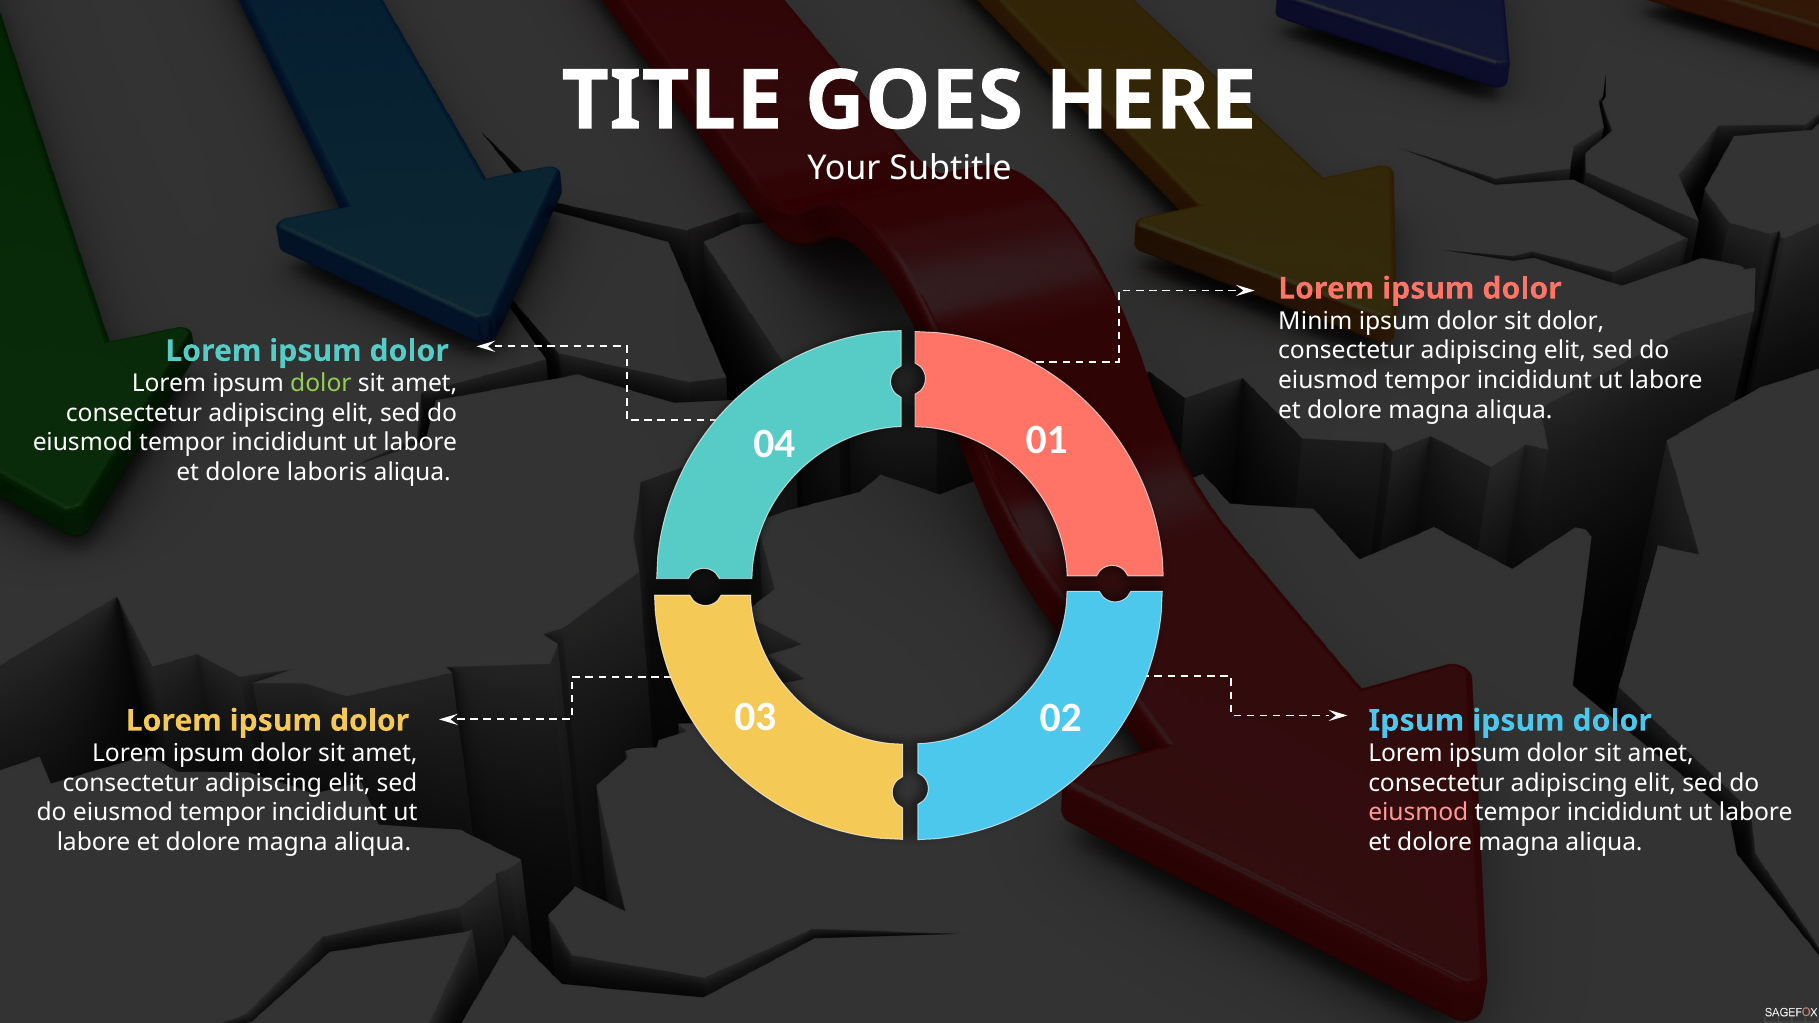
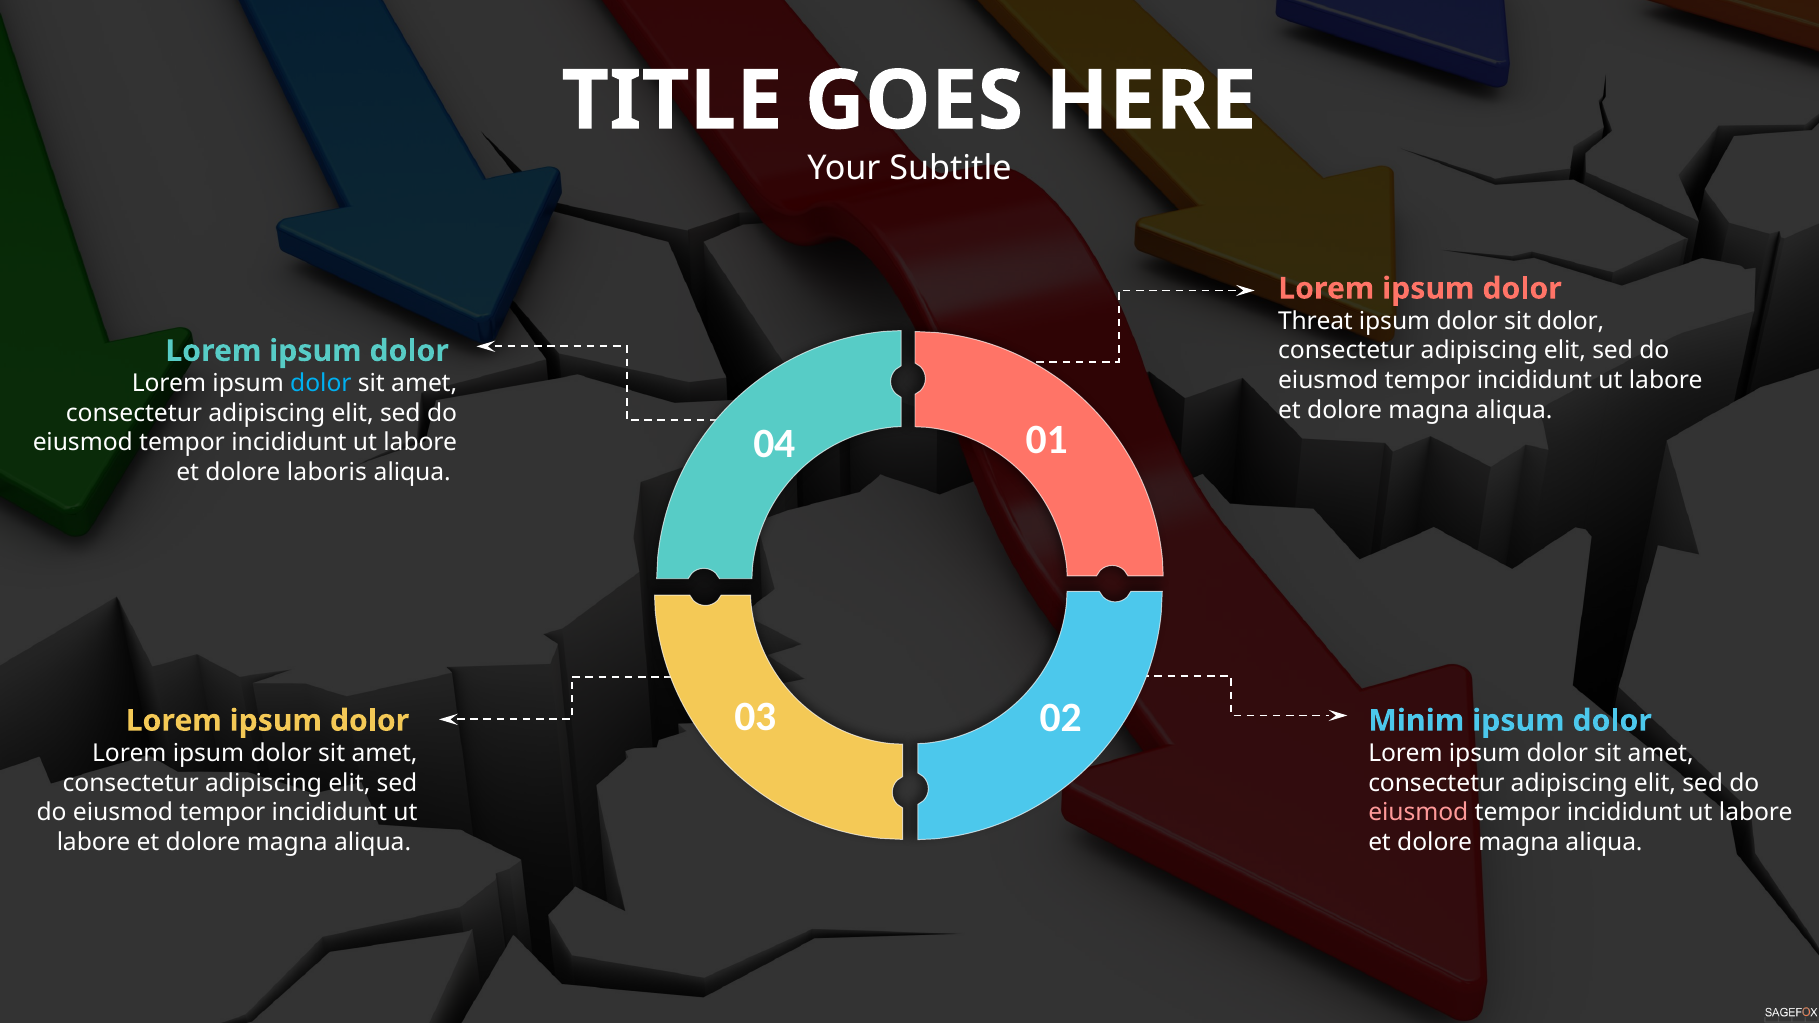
Minim: Minim -> Threat (1316, 321)
dolor colour: light green -> light blue (321, 384)
Ipsum: Ipsum -> Minim (1416, 721)
